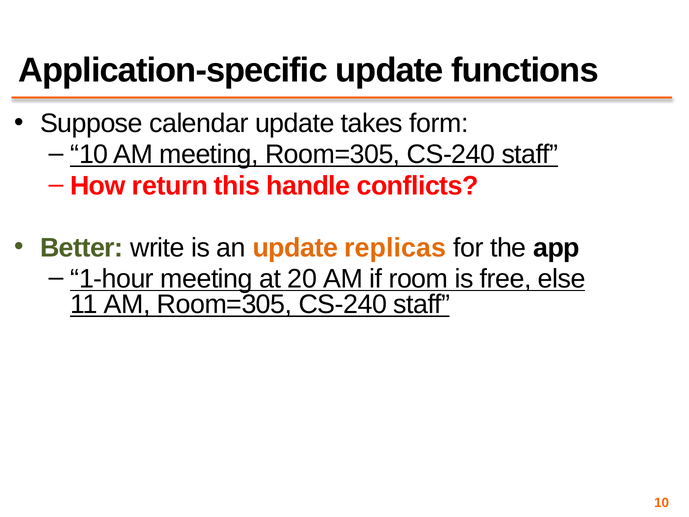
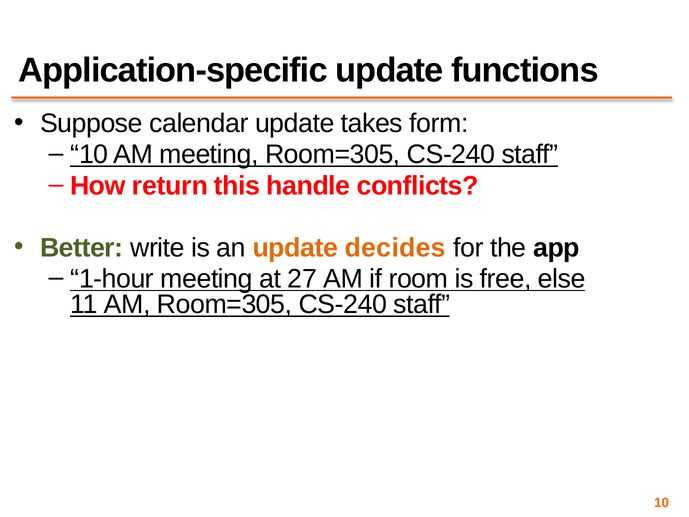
replicas: replicas -> decides (395, 248)
20: 20 -> 27 (302, 279)
